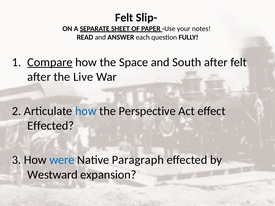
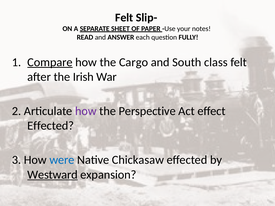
Space: Space -> Cargo (134, 62)
South after: after -> class (216, 62)
Live: Live -> Irish (83, 77)
how colour: blue -> purple (86, 111)
Paragraph: Paragraph -> Chickasaw (138, 160)
Westward underline: none -> present (53, 175)
